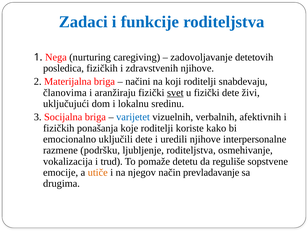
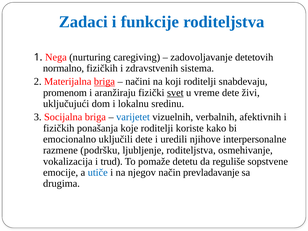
posledica: posledica -> normalno (63, 68)
zdravstvenih njihove: njihove -> sistema (197, 68)
briga underline: none -> present (104, 82)
članovima: članovima -> promenom (65, 93)
u fizički: fizički -> vreme (207, 93)
utiče colour: orange -> blue (98, 172)
